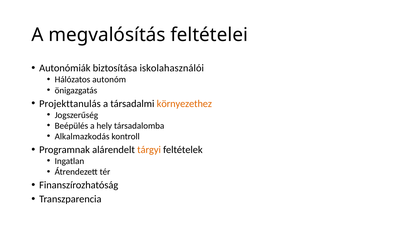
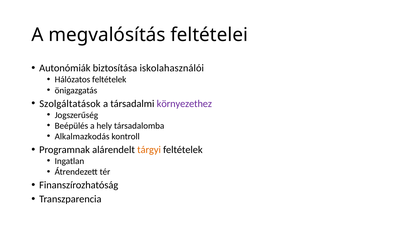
Hálózatos autonóm: autonóm -> feltételek (109, 79)
Projekttanulás: Projekttanulás -> Szolgáltatások (70, 103)
környezethez colour: orange -> purple (184, 103)
